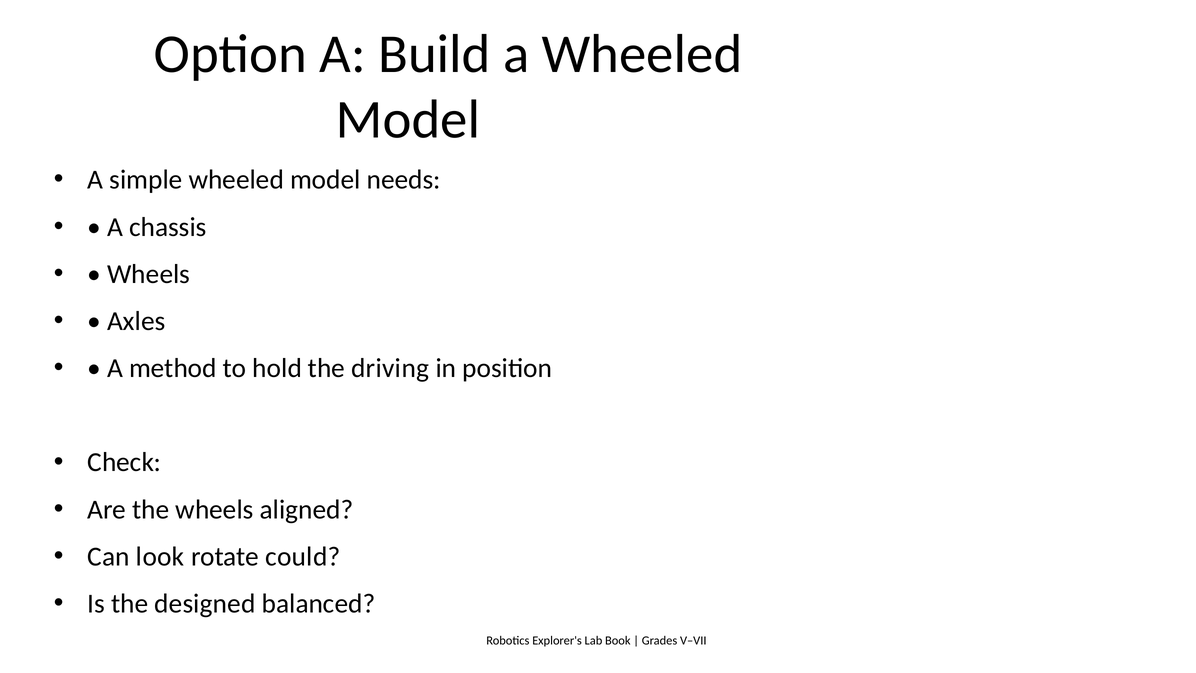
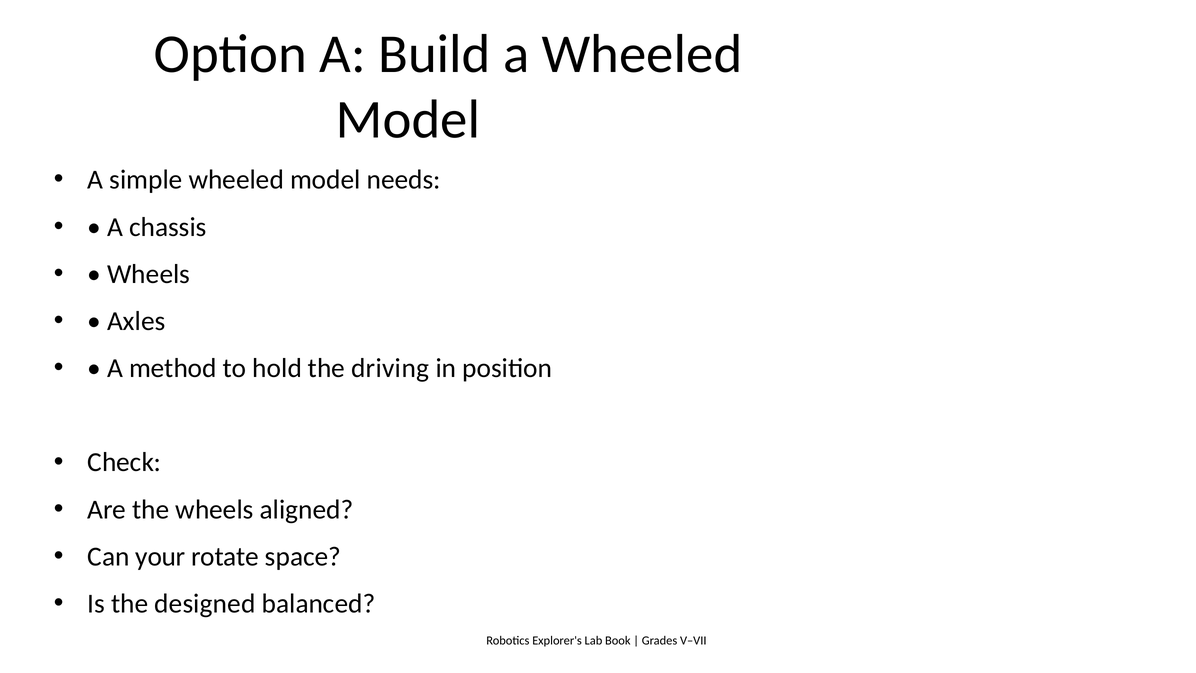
look: look -> your (160, 556)
could: could -> space (303, 556)
